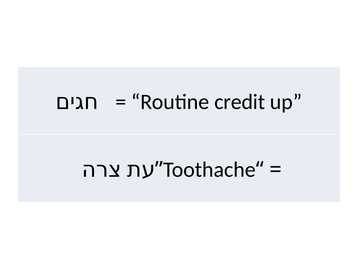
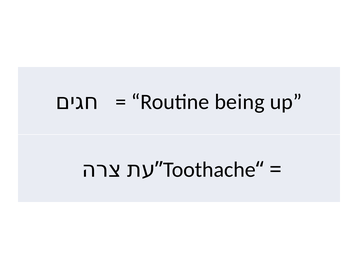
credit: credit -> being (240, 102)
